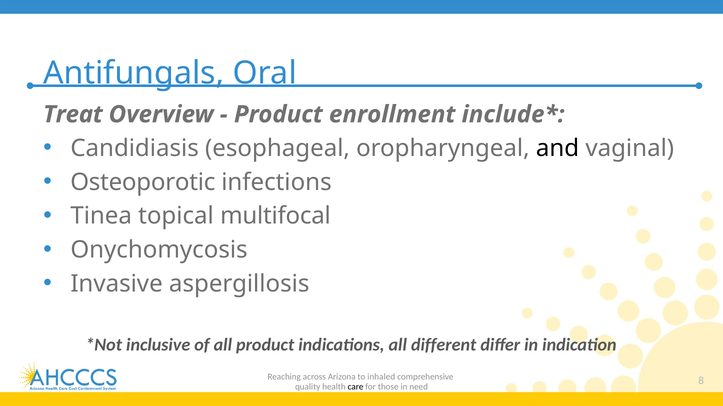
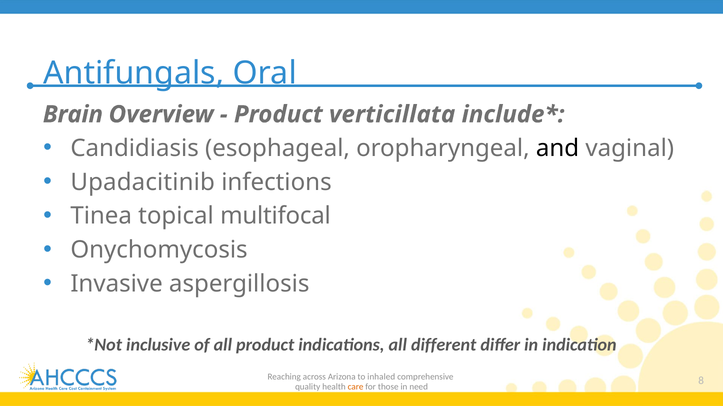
Treat: Treat -> Brain (73, 115)
enrollment: enrollment -> verticillata (392, 115)
Osteoporotic: Osteoporotic -> Upadacitinib (143, 182)
care colour: black -> orange (356, 387)
